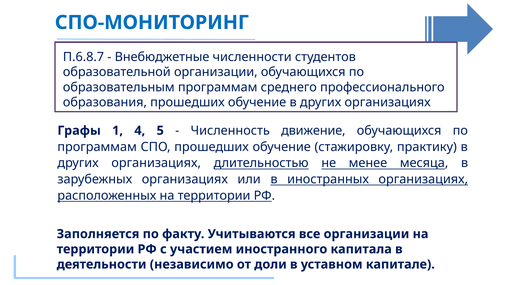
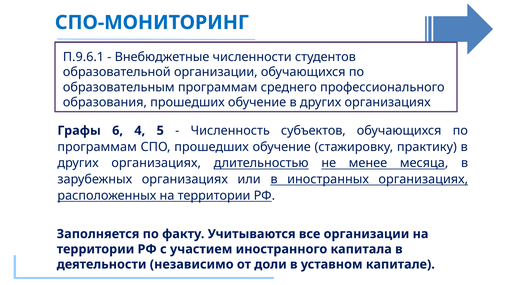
П.6.8.7: П.6.8.7 -> П.9.6.1 (83, 57)
1: 1 -> 6 (118, 131)
движение: движение -> субъектов (313, 131)
